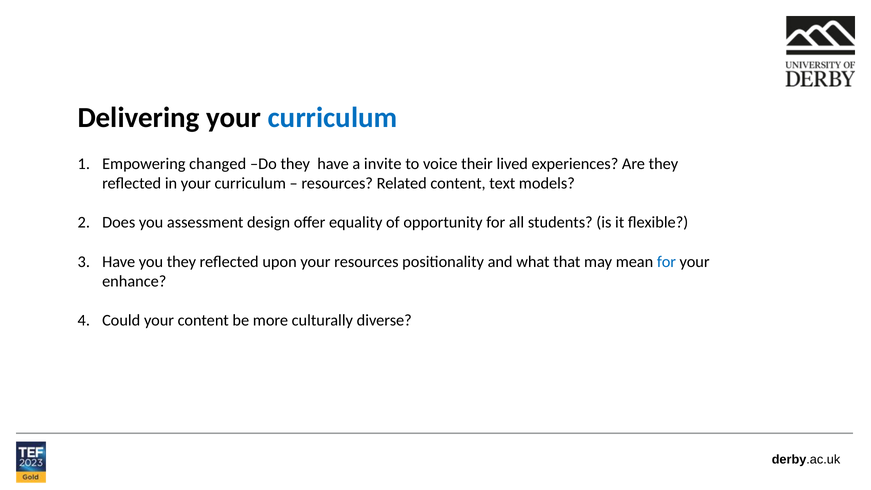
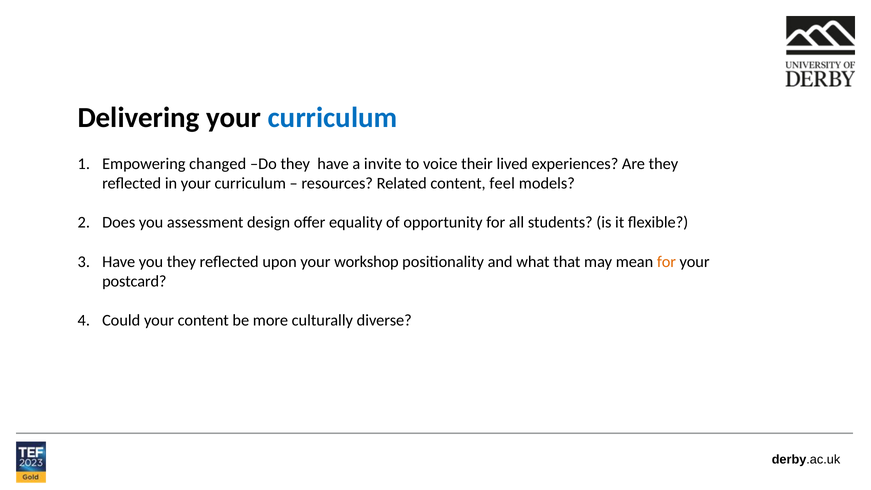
text: text -> feel (502, 183)
your resources: resources -> workshop (366, 262)
for colour: blue -> orange (666, 262)
enhance: enhance -> postcard (134, 281)
